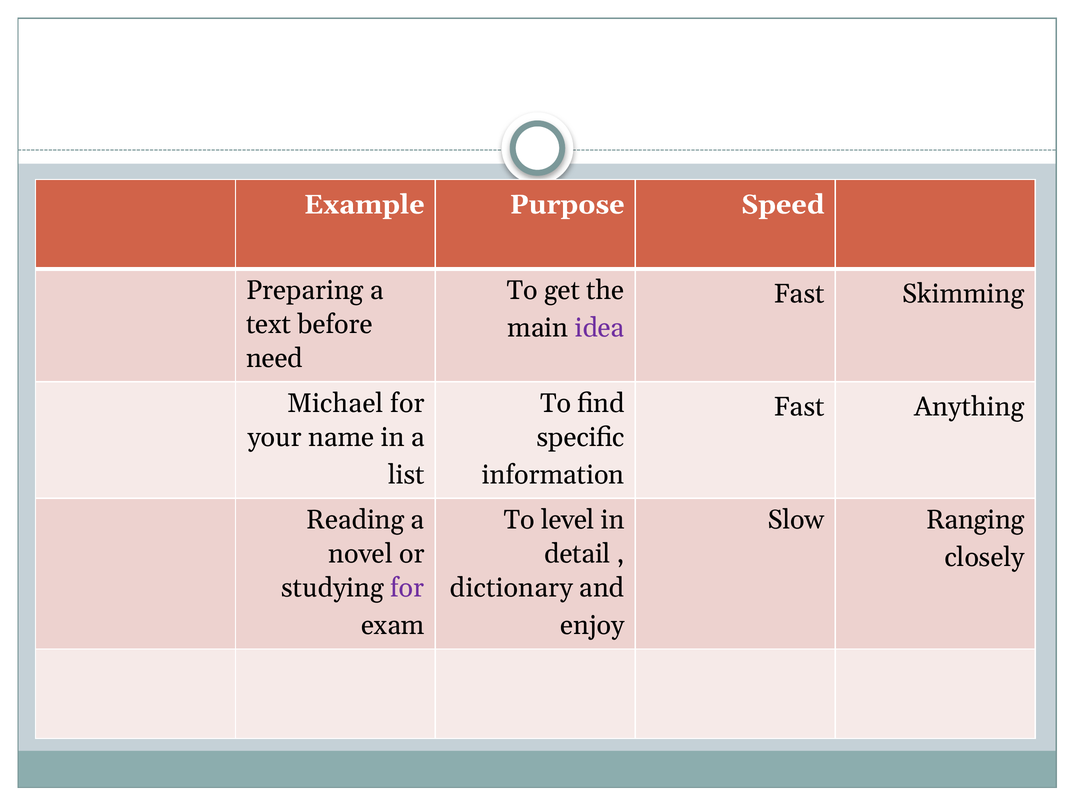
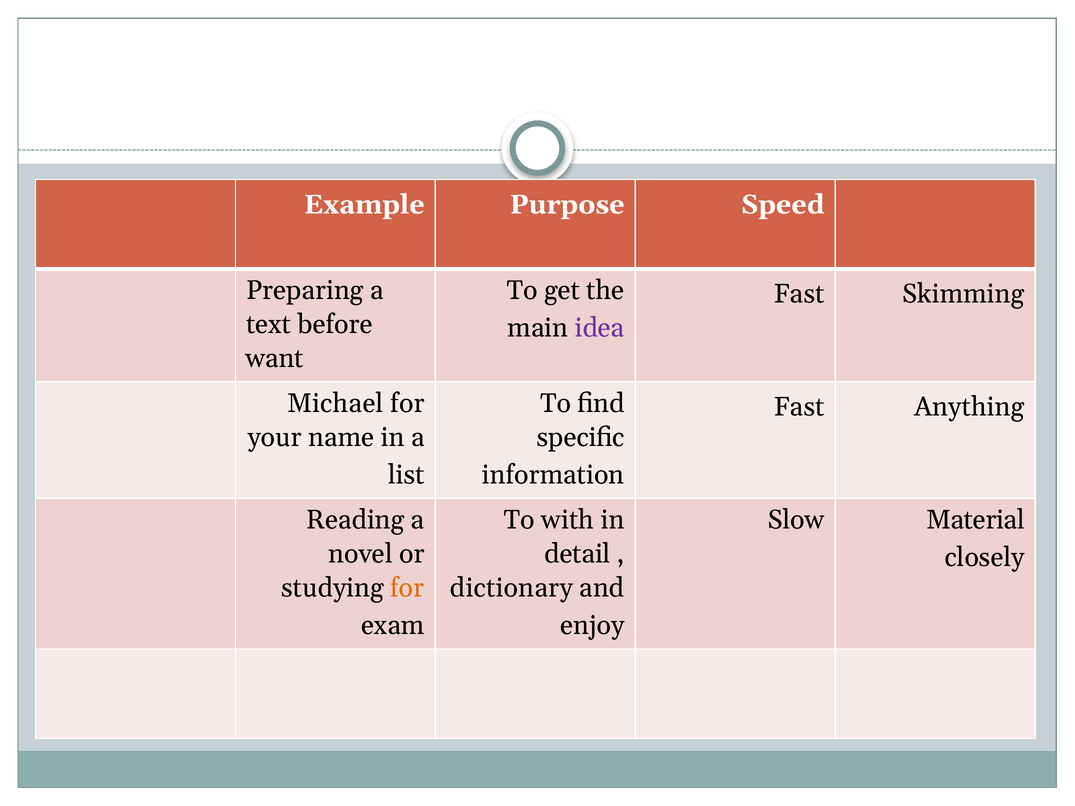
need: need -> want (275, 358)
level: level -> with (568, 520)
Ranging: Ranging -> Material (975, 520)
for colour: purple -> orange (407, 588)
